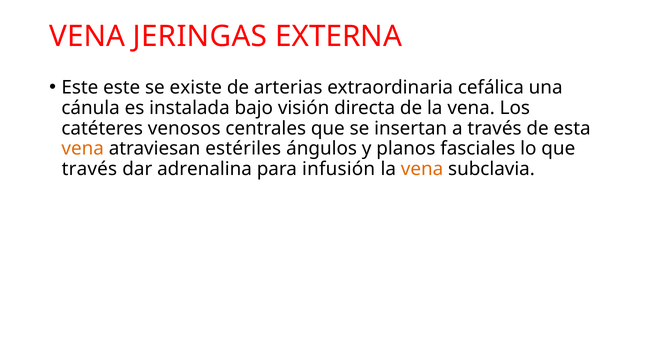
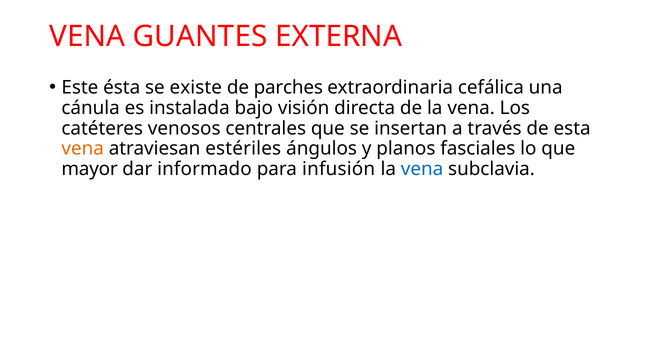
JERINGAS: JERINGAS -> GUANTES (200, 37)
Este este: este -> ésta (122, 87)
arterias: arterias -> parches (288, 87)
través: través -> mayor (90, 169)
adrenalina: adrenalina -> informado (204, 169)
vena colour: orange -> blue (422, 169)
